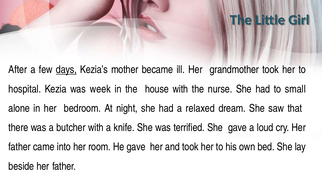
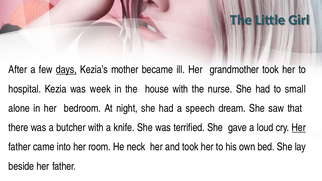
relaxed: relaxed -> speech (200, 108)
Her underline: none -> present (299, 128)
He gave: gave -> neck (136, 147)
